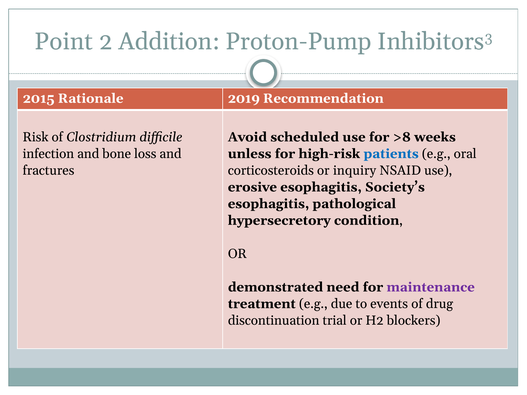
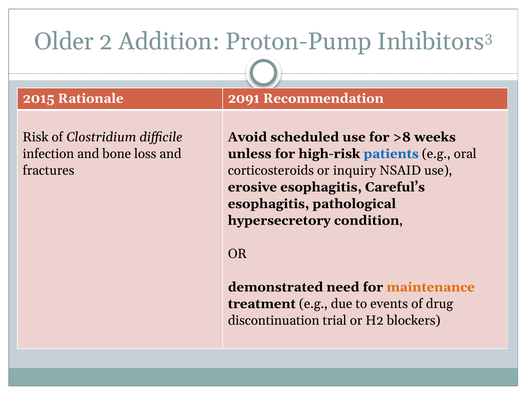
Point: Point -> Older (64, 41)
2019: 2019 -> 2091 (244, 98)
Society’s: Society’s -> Careful’s (395, 187)
maintenance colour: purple -> orange (431, 287)
